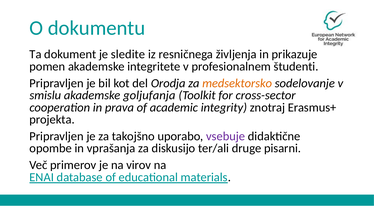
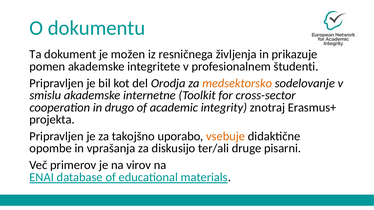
sledite: sledite -> možen (128, 54)
goljufanja: goljufanja -> internetne (149, 95)
prava: prava -> drugo (119, 108)
vsebuje colour: purple -> orange (226, 137)
